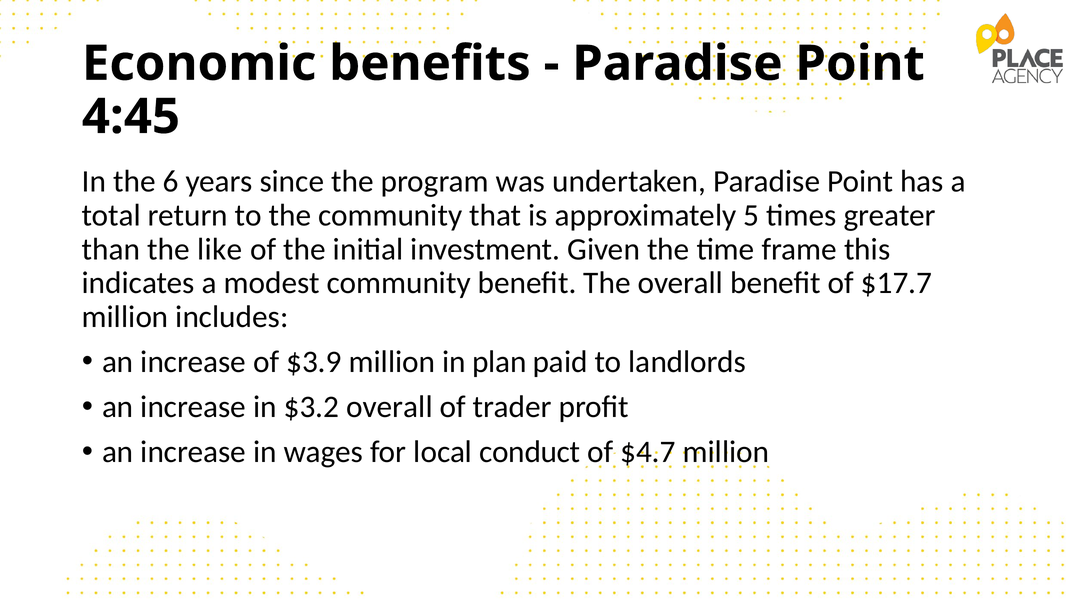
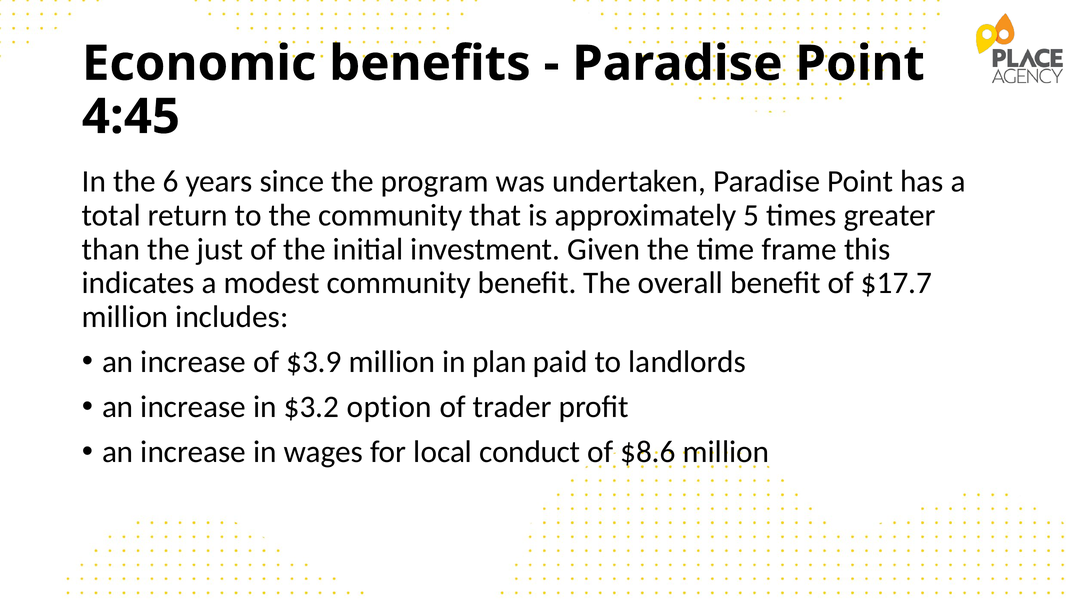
like: like -> just (220, 249)
$3.2 overall: overall -> option (389, 407)
$4.7: $4.7 -> $8.6 (648, 452)
